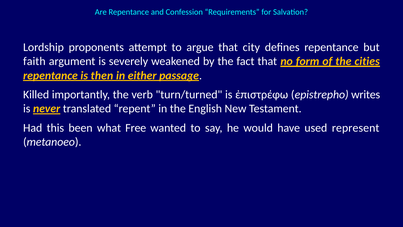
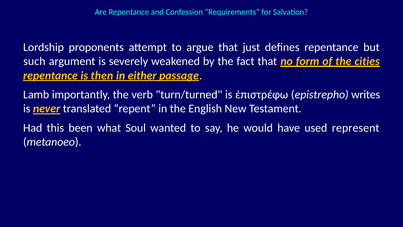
city: city -> just (251, 47)
faith: faith -> such (34, 61)
Killed: Killed -> Lamb (36, 95)
Free: Free -> Soul (136, 128)
